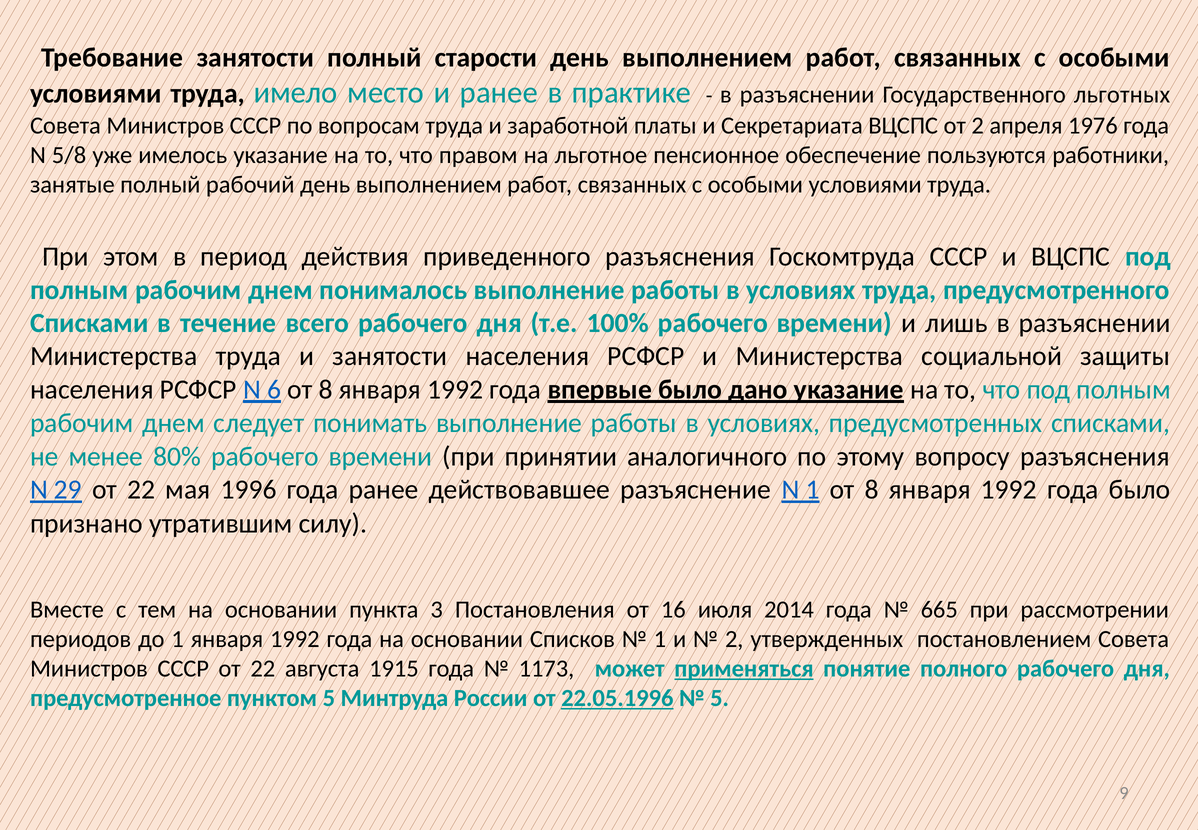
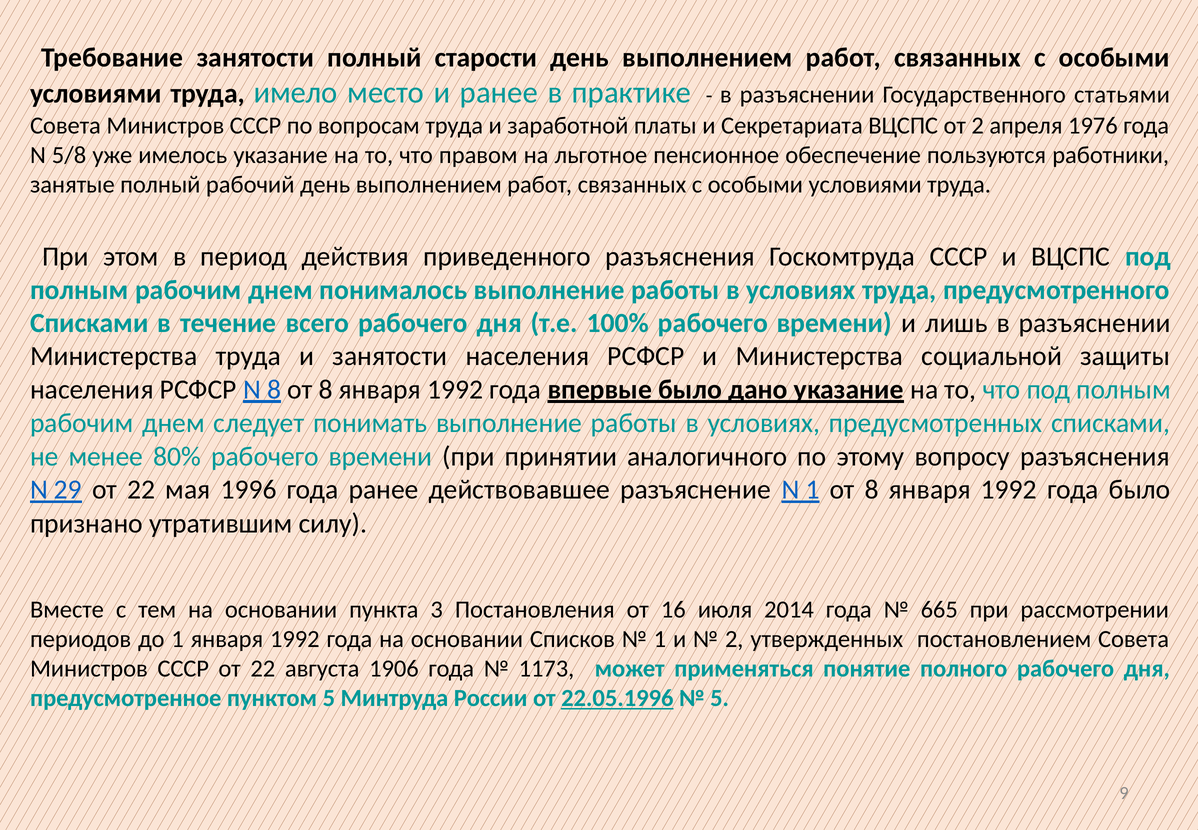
льготных: льготных -> статьями (1122, 95)
N 6: 6 -> 8 (274, 389)
1915: 1915 -> 1906 (394, 668)
применяться underline: present -> none (744, 668)
